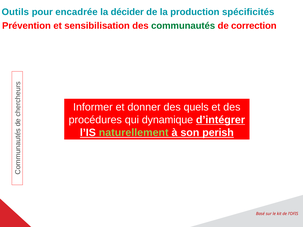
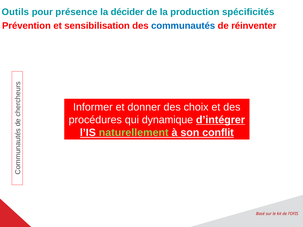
encadrée: encadrée -> présence (76, 12)
communautés colour: green -> blue (183, 26)
correction: correction -> réinventer (254, 26)
quels: quels -> choix (196, 107)
perish: perish -> conflit (218, 133)
